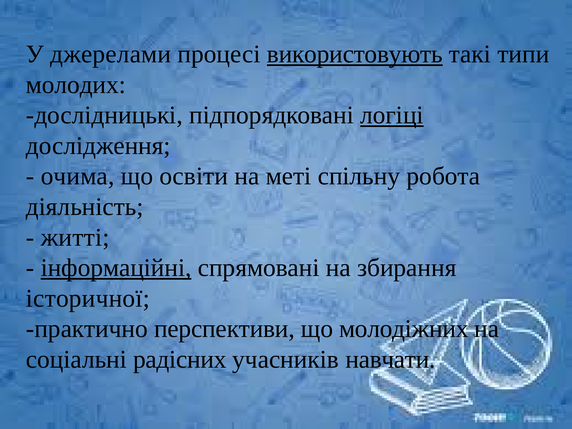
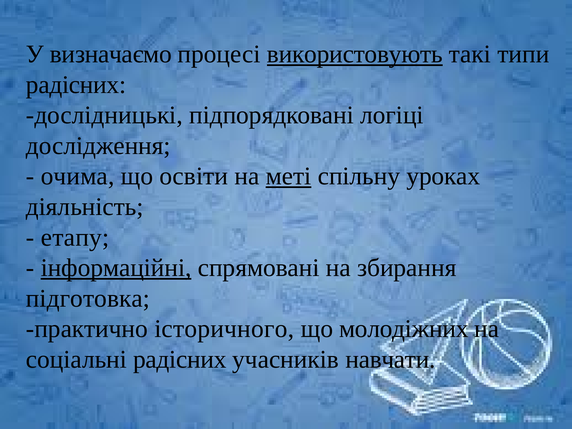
джерелами: джерелами -> визначаємо (111, 54)
молодих: молодих -> радісних (76, 85)
логіці underline: present -> none (392, 115)
меті underline: none -> present (289, 176)
робота: робота -> уроках (443, 176)
житті: житті -> етапу (75, 237)
історичної: історичної -> підготовка (88, 298)
перспективи: перспективи -> історичного (224, 329)
